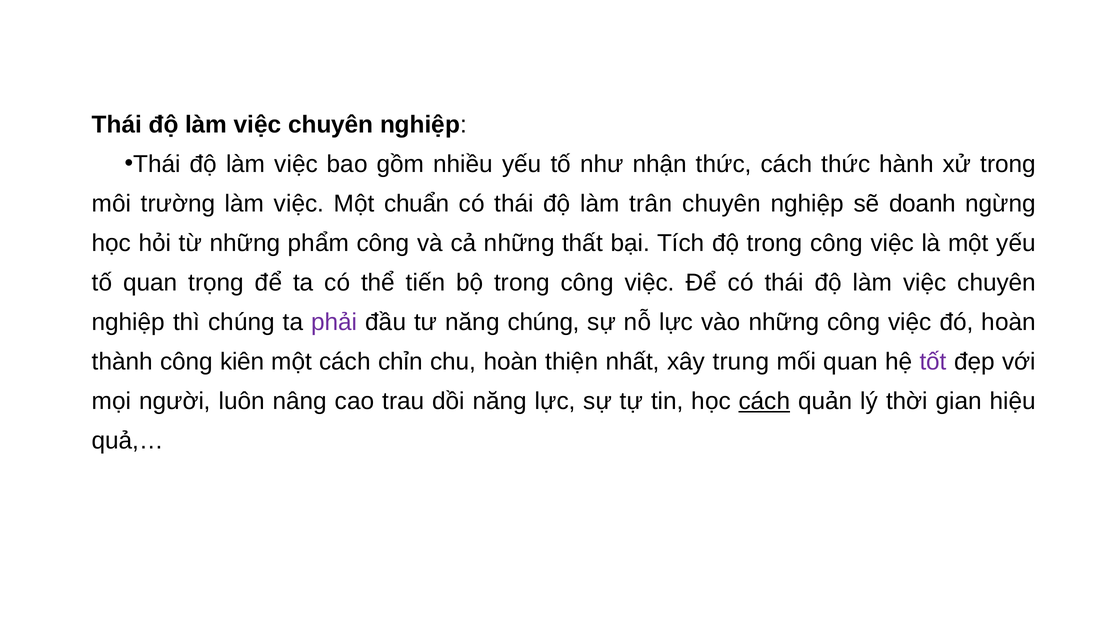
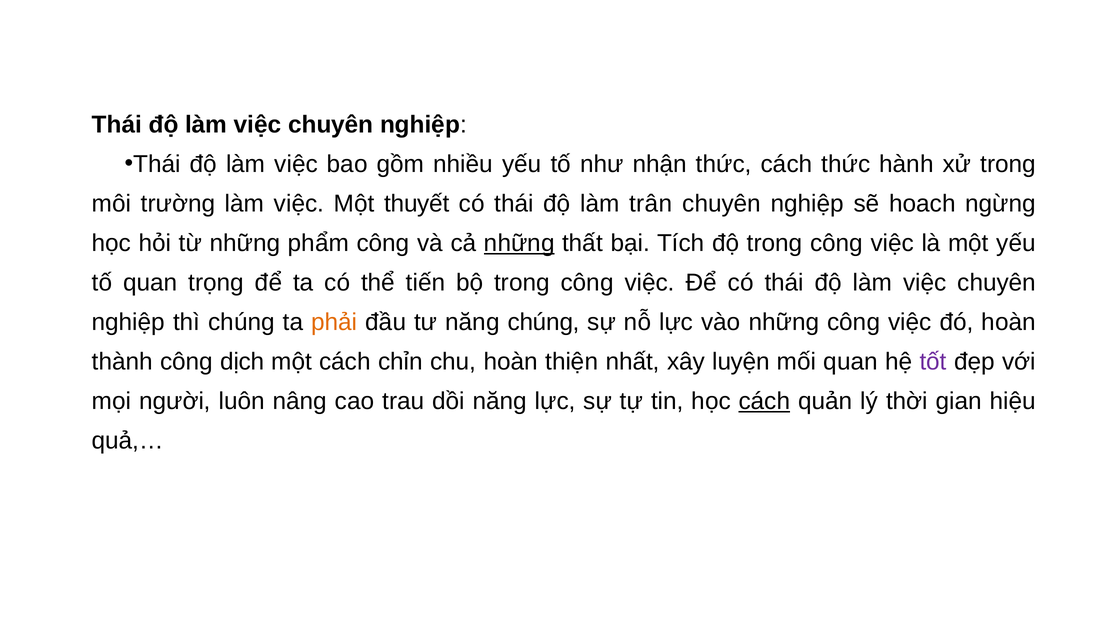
chuẩn: chuẩn -> thuyết (417, 204)
doanh: doanh -> hoach (922, 204)
những underline: none -> present (519, 243)
phải colour: purple -> orange (334, 322)
kiên: kiên -> dịch (242, 362)
trung: trung -> luyện (741, 362)
